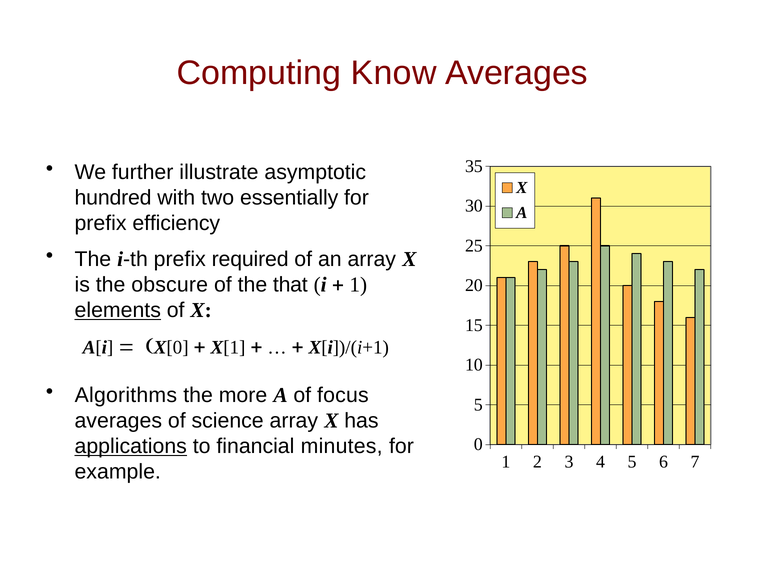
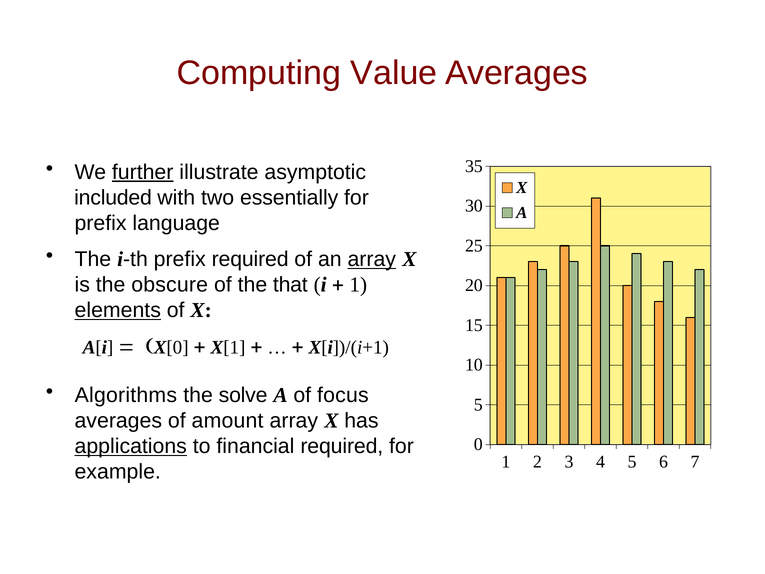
Know: Know -> Value (394, 73)
further underline: none -> present (143, 172)
hundred: hundred -> included (113, 198)
efficiency: efficiency -> language (176, 223)
array underline: none -> present (372, 259)
more: more -> solve (243, 395)
science: science -> amount (228, 421)
financial minutes: minutes -> required (342, 446)
